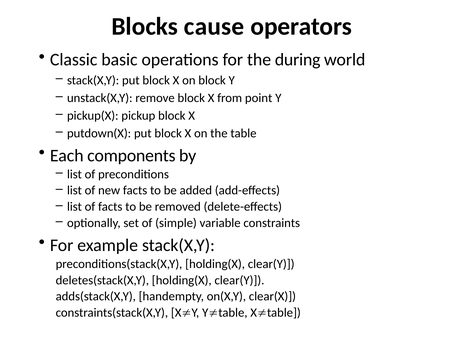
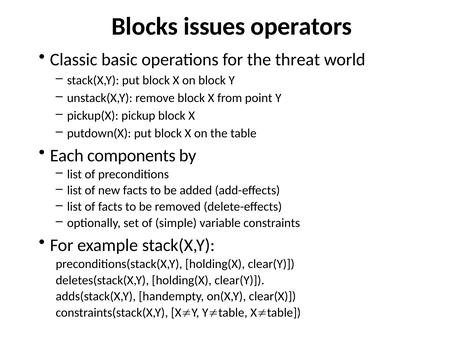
cause: cause -> issues (214, 26)
during: during -> threat (298, 60)
